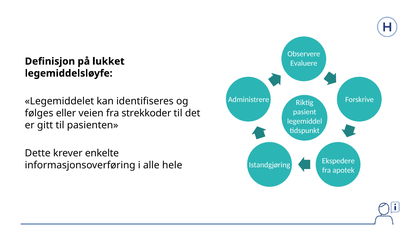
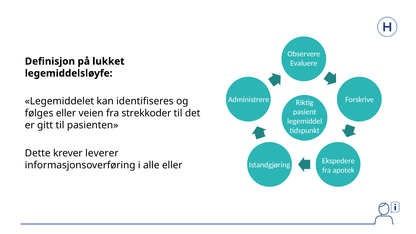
enkelte: enkelte -> leverer (102, 153)
alle hele: hele -> eller (172, 165)
